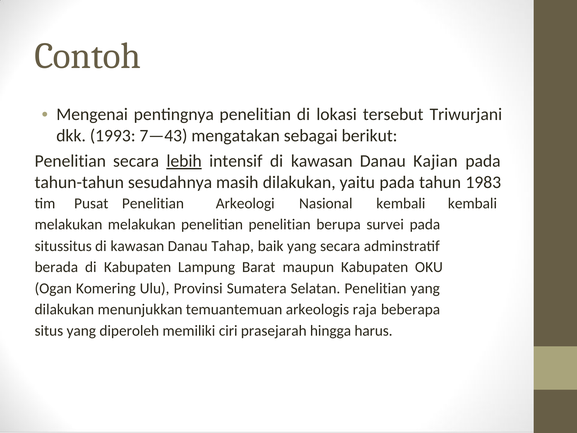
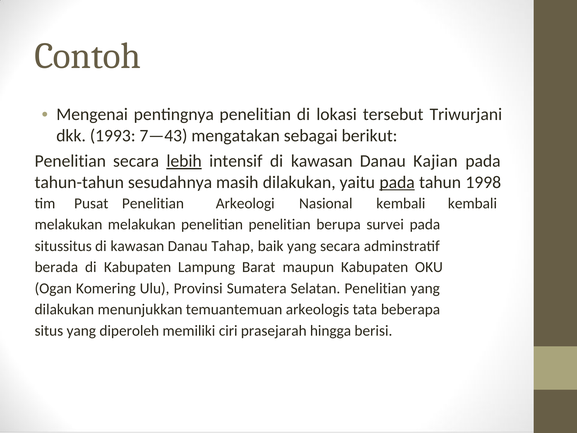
pada underline: none -> present (397, 182)
1983: 1983 -> 1998 (483, 182)
raja: raja -> tata (365, 309)
harus: harus -> berisi (373, 331)
